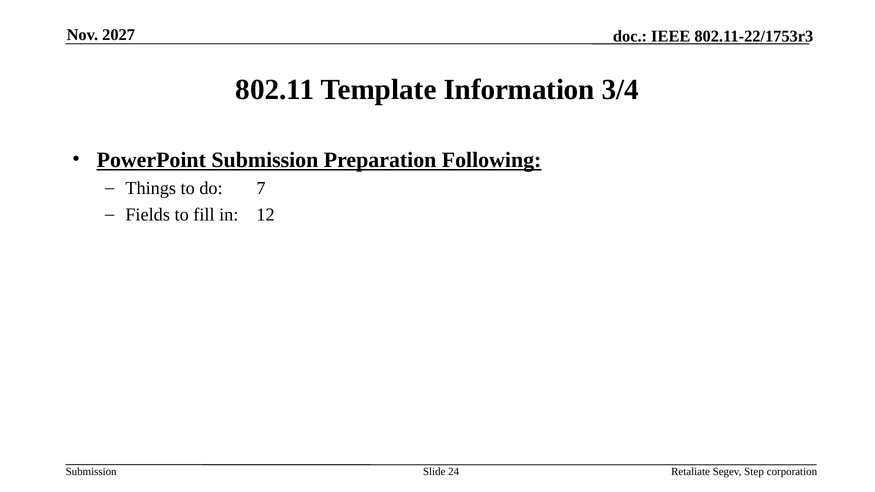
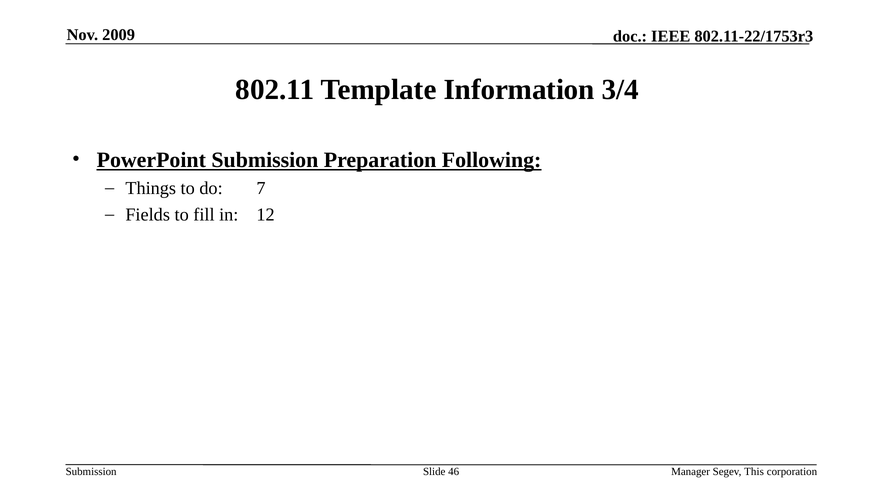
2027: 2027 -> 2009 (119, 35)
24: 24 -> 46 (454, 472)
Retaliate: Retaliate -> Manager (691, 472)
Step: Step -> This (754, 472)
